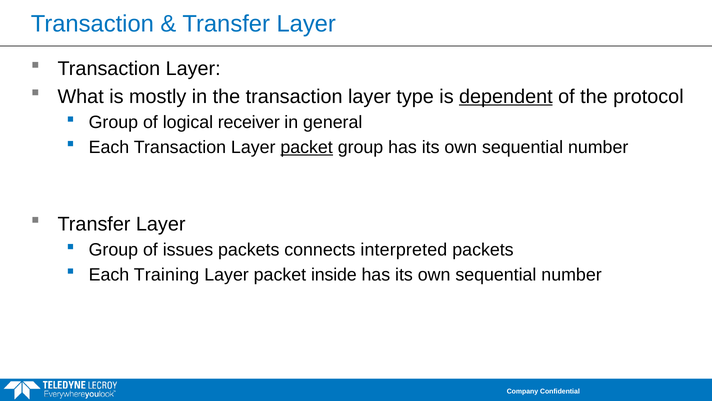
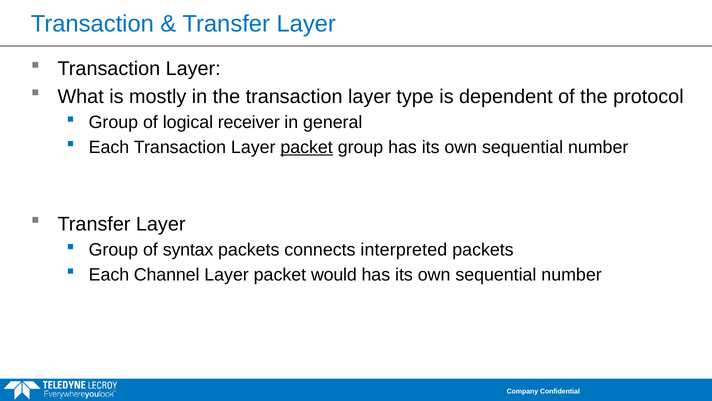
dependent underline: present -> none (506, 96)
issues: issues -> syntax (188, 250)
Training: Training -> Channel (167, 275)
inside: inside -> would (334, 275)
